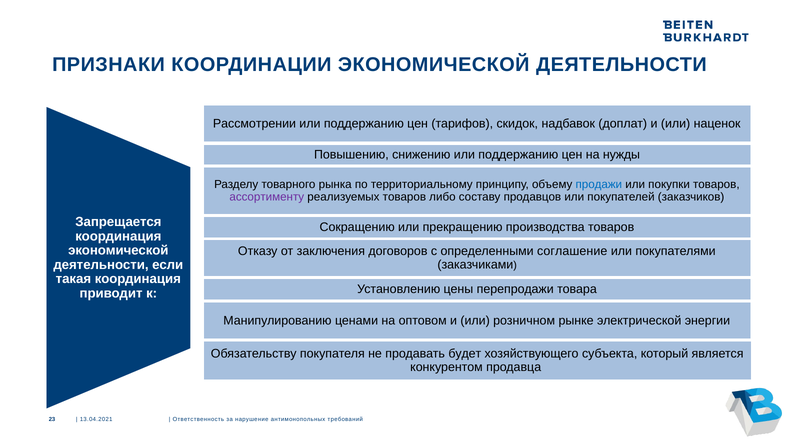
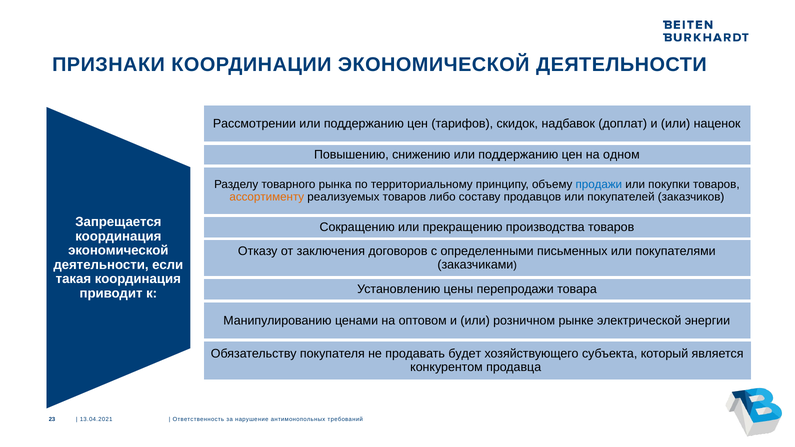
нужды: нужды -> одном (621, 155)
ассортименту colour: purple -> orange (267, 197)
соглашение: соглашение -> письменных (572, 251)
